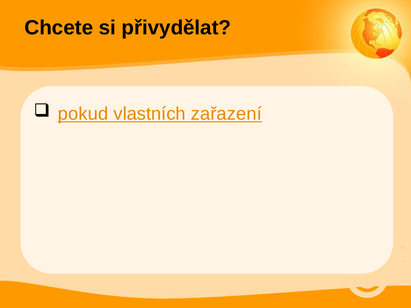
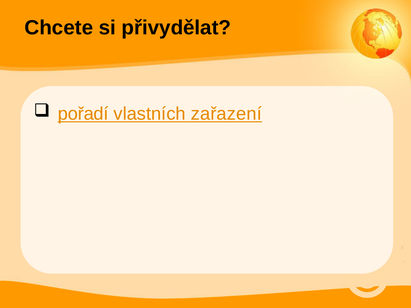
pokud: pokud -> pořadí (83, 114)
